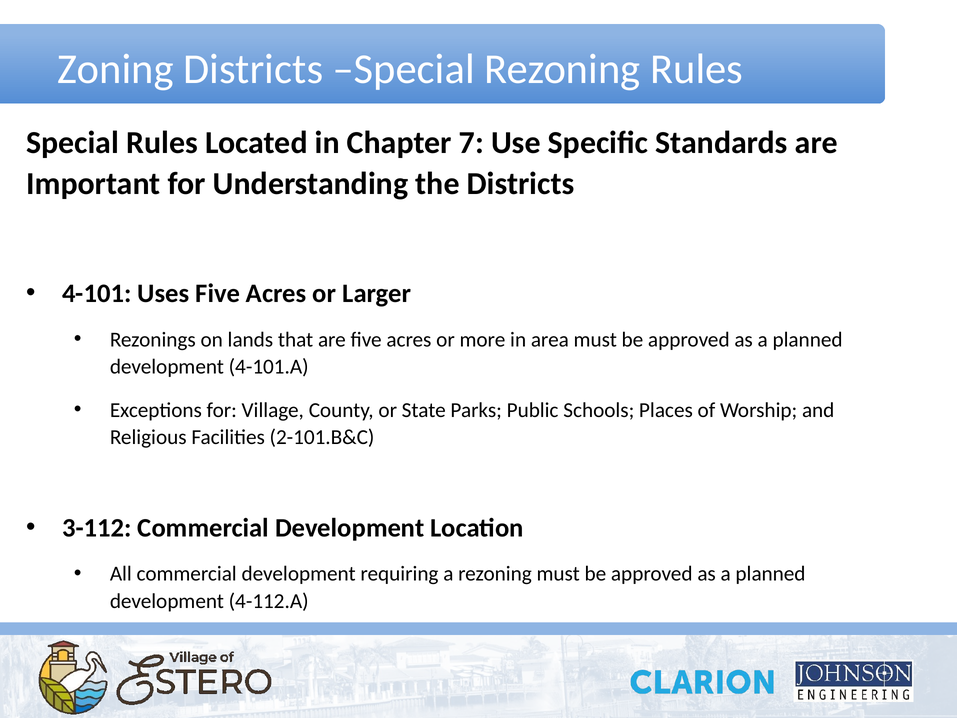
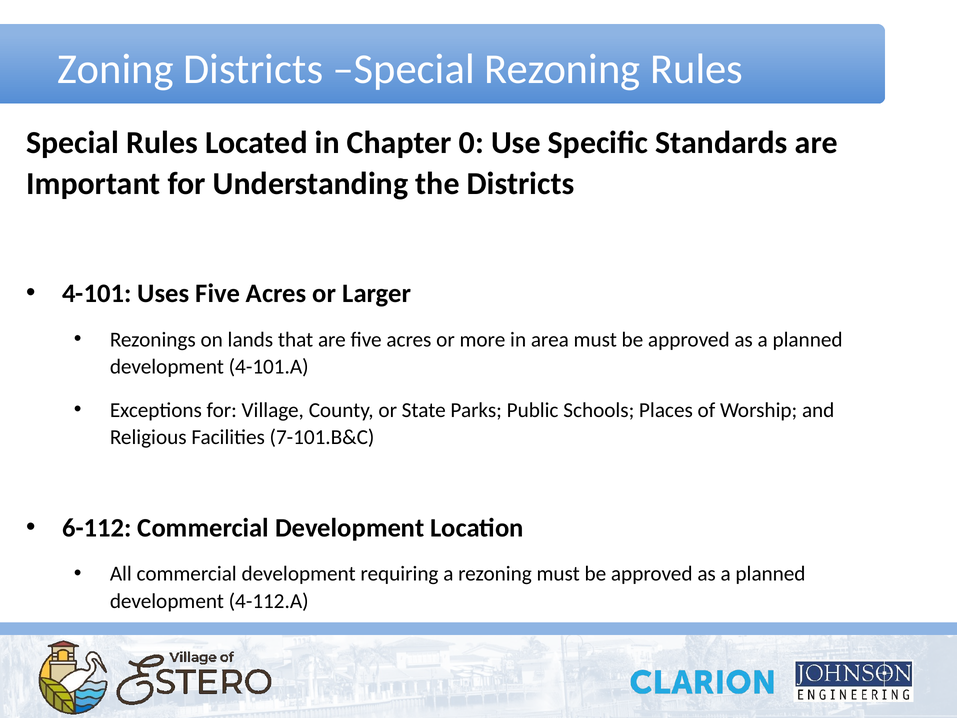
7: 7 -> 0 (471, 143)
2-101.B&C: 2-101.B&C -> 7-101.B&C (322, 437)
3-112: 3-112 -> 6-112 (97, 528)
